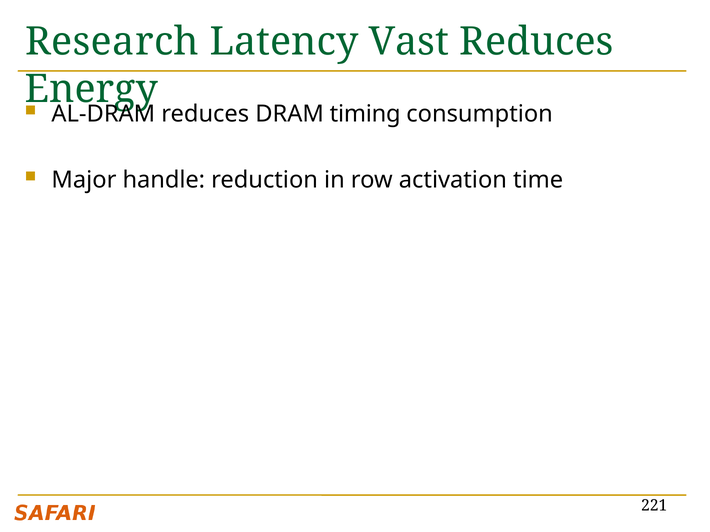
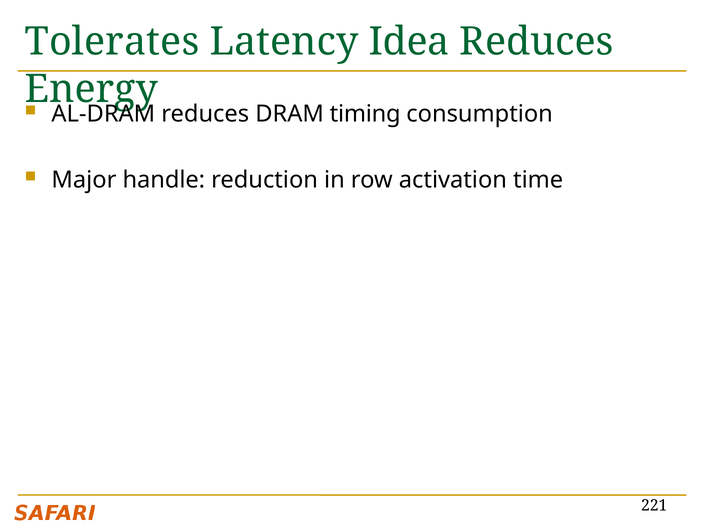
Research: Research -> Tolerates (112, 42)
Vast: Vast -> Idea (409, 42)
